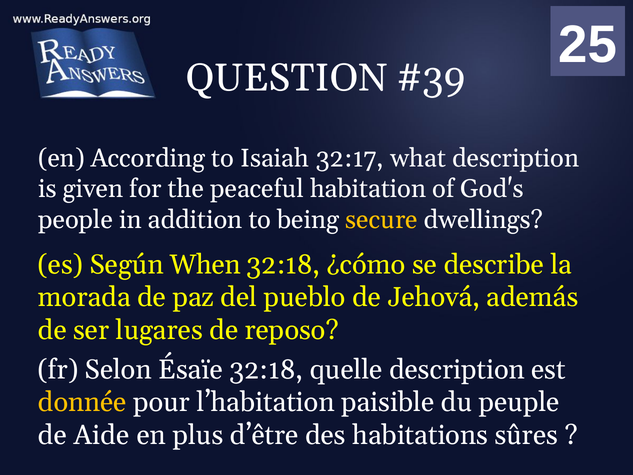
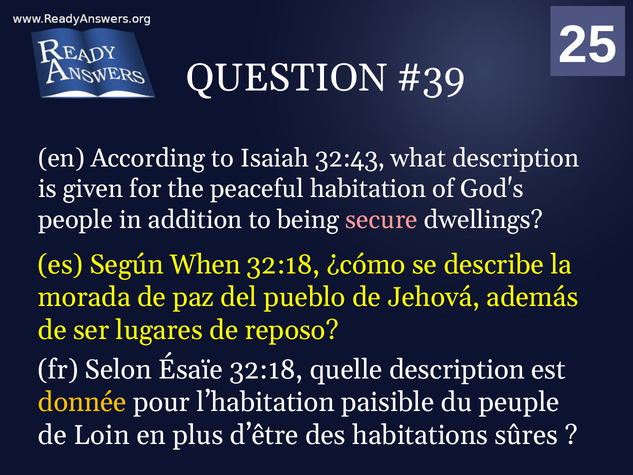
32:17: 32:17 -> 32:43 (350, 158)
secure colour: yellow -> pink (382, 220)
Aide: Aide -> Loin (102, 435)
